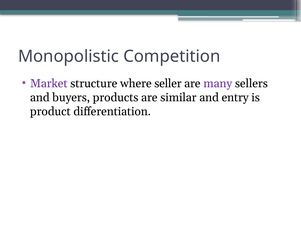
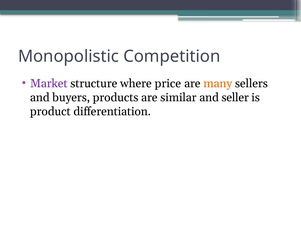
seller: seller -> price (168, 83)
many colour: purple -> orange (218, 83)
entry: entry -> seller (235, 97)
